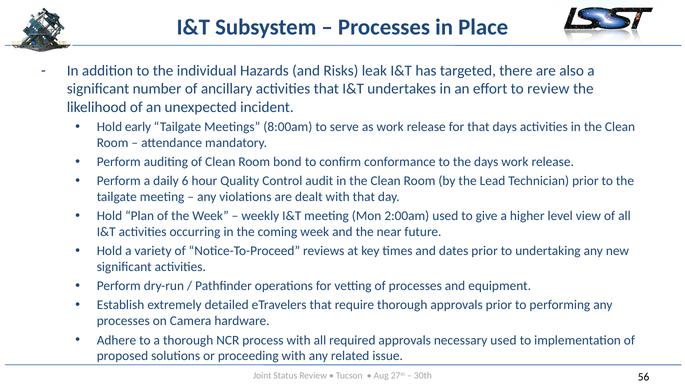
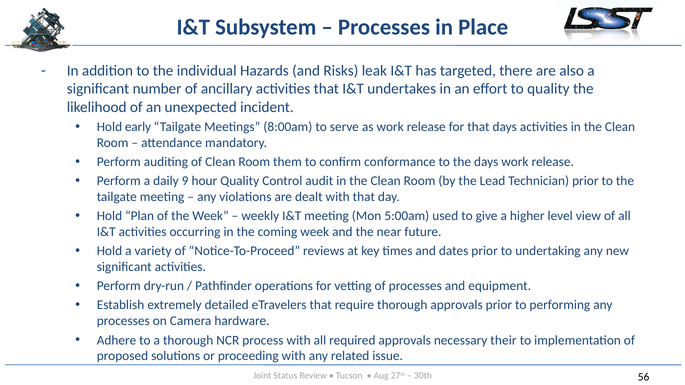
to review: review -> quality (548, 89)
bond: bond -> them (287, 162)
6: 6 -> 9 (185, 181)
2:00am: 2:00am -> 5:00am (407, 216)
necessary used: used -> their (503, 340)
